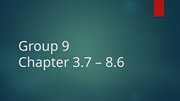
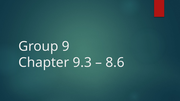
3.7: 3.7 -> 9.3 (82, 63)
